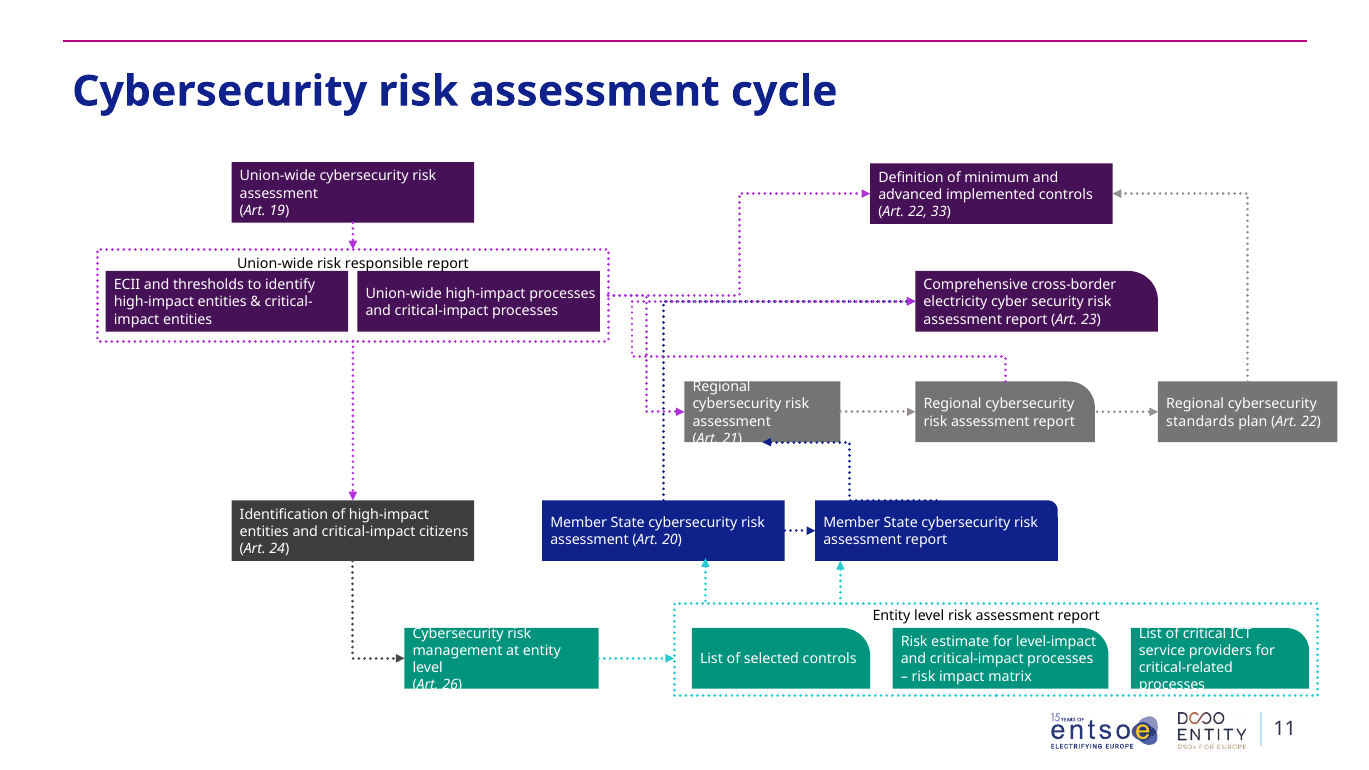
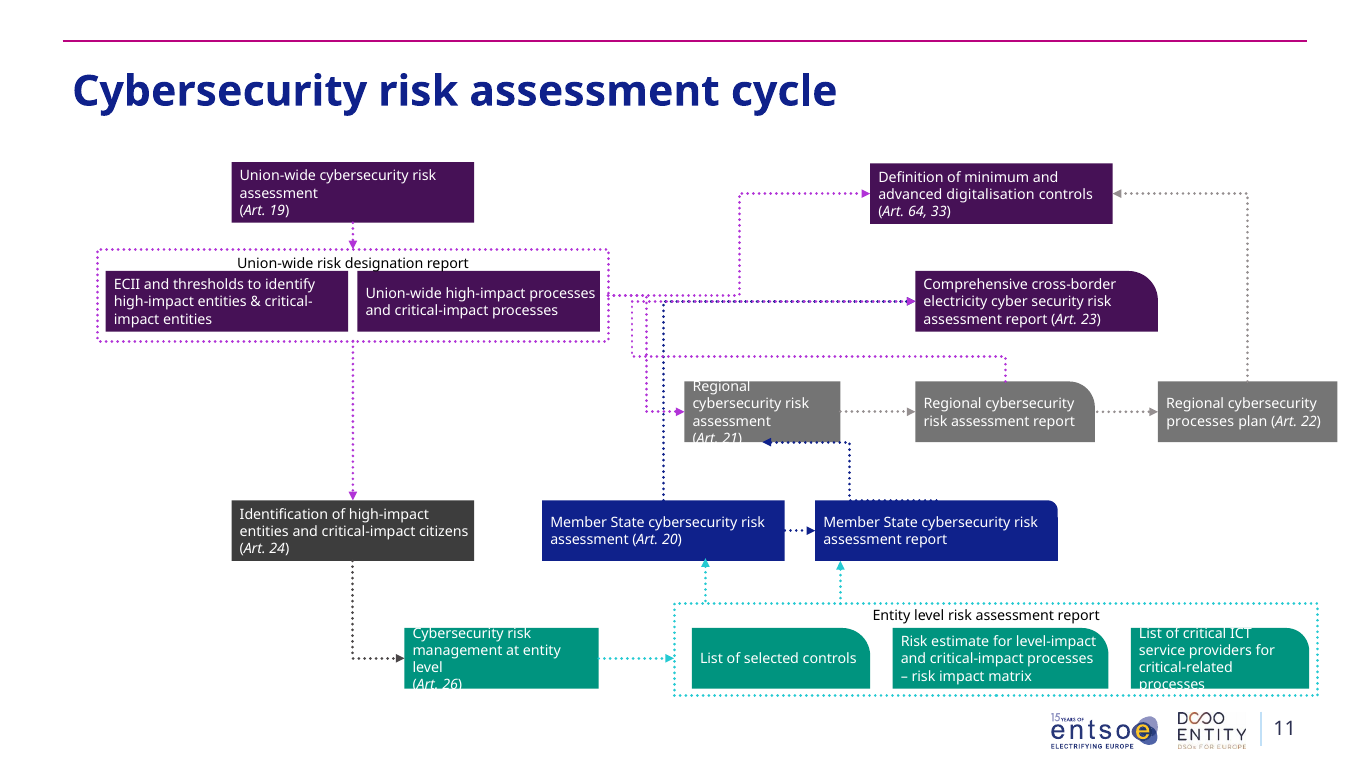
implemented: implemented -> digitalisation (990, 195)
22: 22 -> 64 (918, 212)
responsible: responsible -> designation (384, 264)
standards: standards -> processes (1200, 421)
